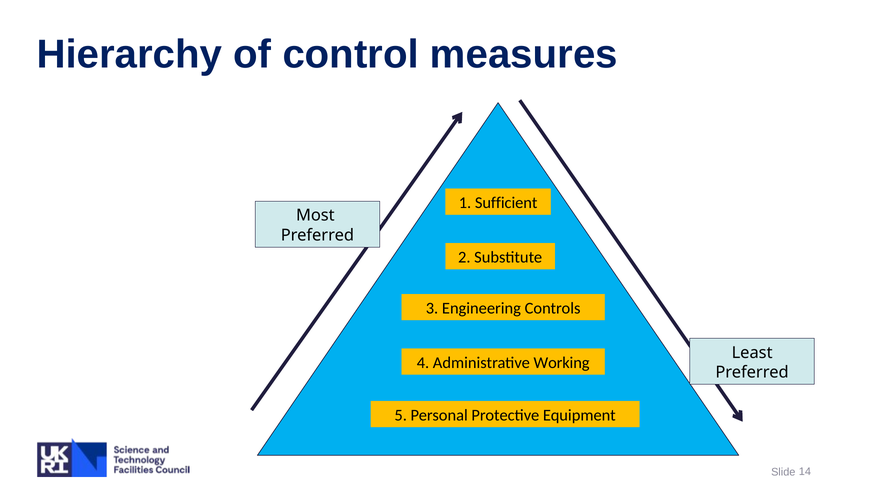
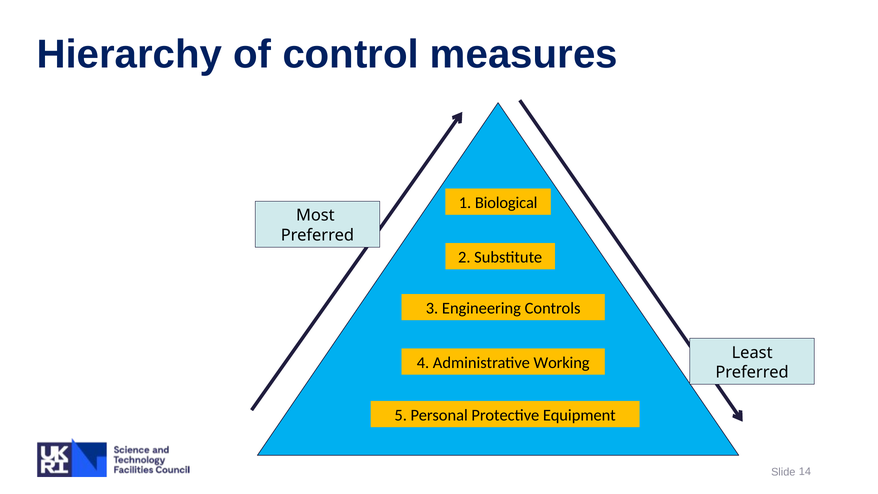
Sufficient: Sufficient -> Biological (506, 203)
